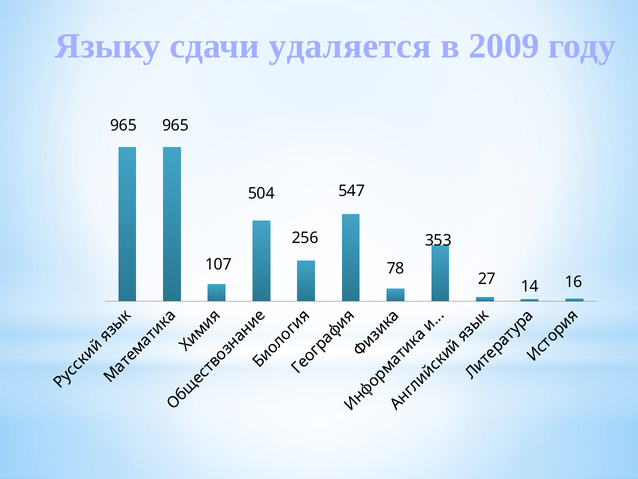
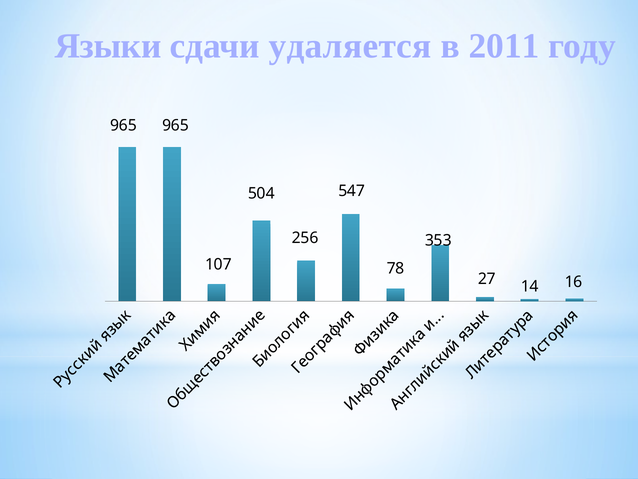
Языку: Языку -> Языки (108, 46)
2009: 2009 -> 2011 (504, 46)
